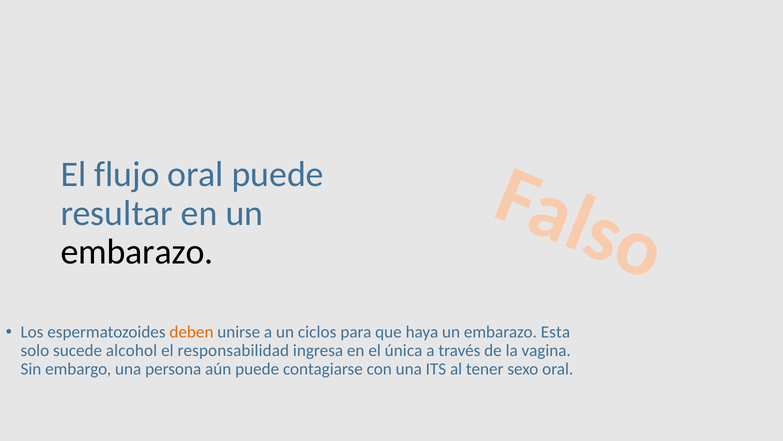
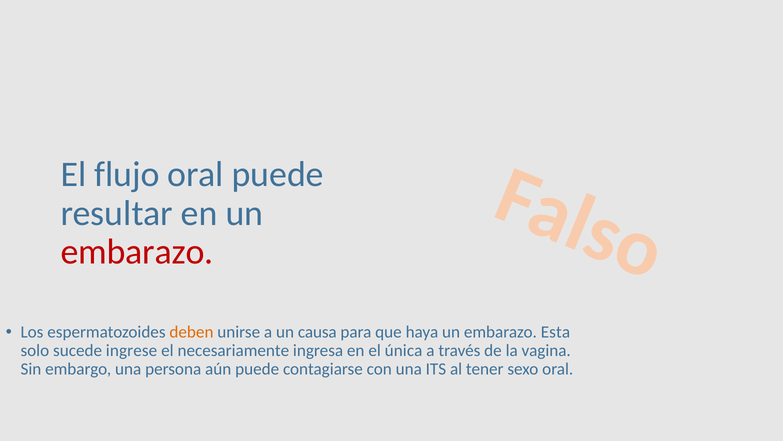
embarazo colour: black -> red (137, 252)
ciclos: ciclos -> causa (317, 332)
alcohol: alcohol -> ingrese (132, 350)
responsabilidad: responsabilidad -> necesariamente (233, 350)
